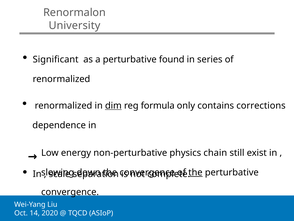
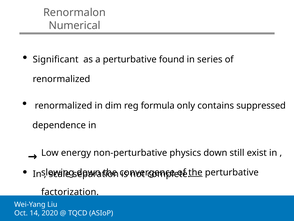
University: University -> Numerical (75, 25)
dim underline: present -> none (113, 105)
corrections: corrections -> suppressed (261, 105)
physics chain: chain -> down (215, 153)
convergence: convergence -> factorization (70, 192)
